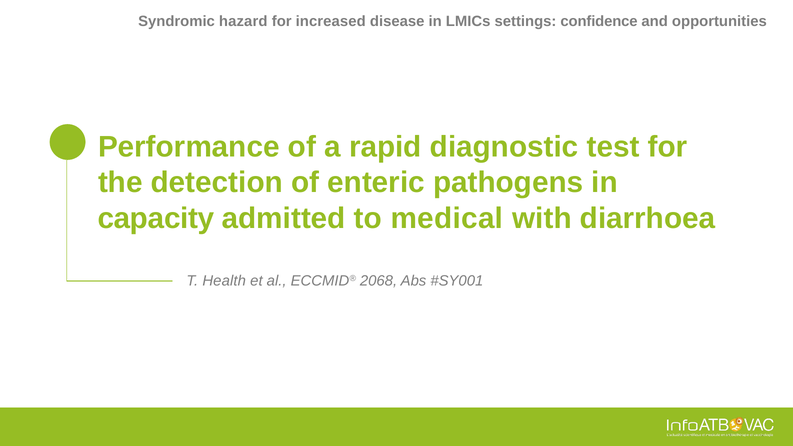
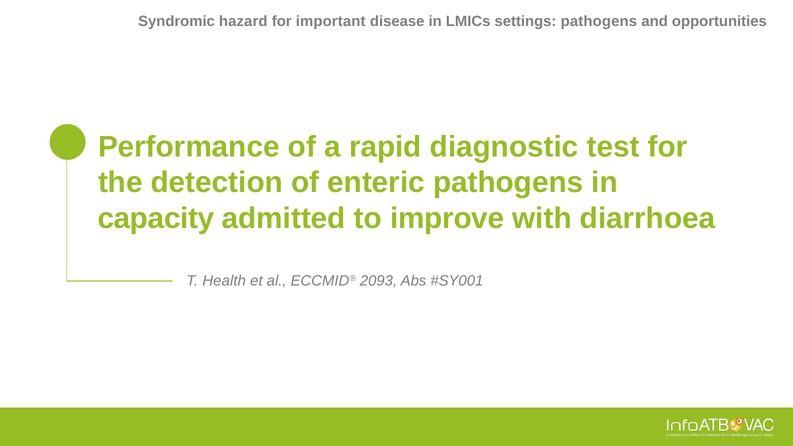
increased: increased -> important (331, 21)
settings confidence: confidence -> pathogens (599, 21)
medical: medical -> improve (447, 218)
2068: 2068 -> 2093 (379, 281)
